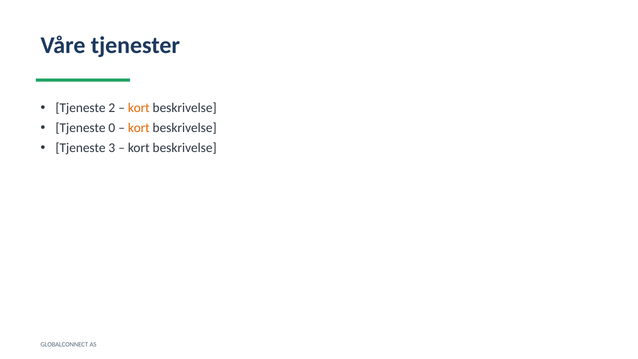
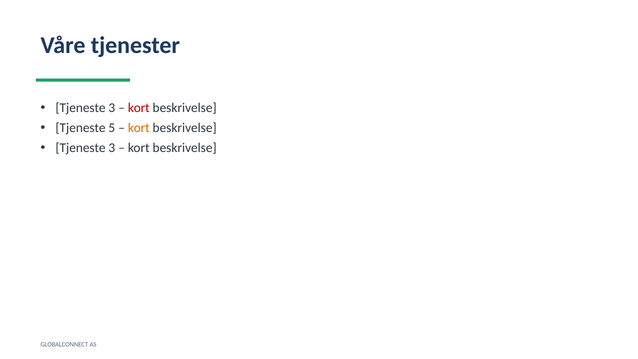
2: 2 -> 3 (112, 108)
kort colour: orange -> red (139, 108)
0: 0 -> 5 (112, 128)
